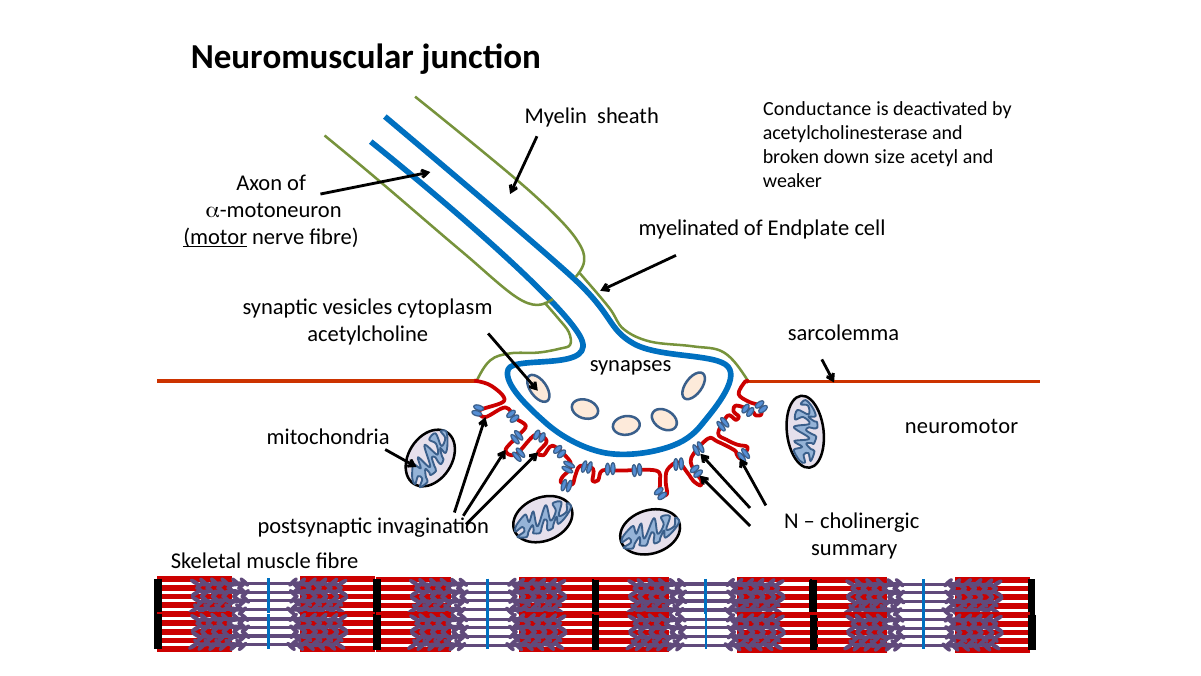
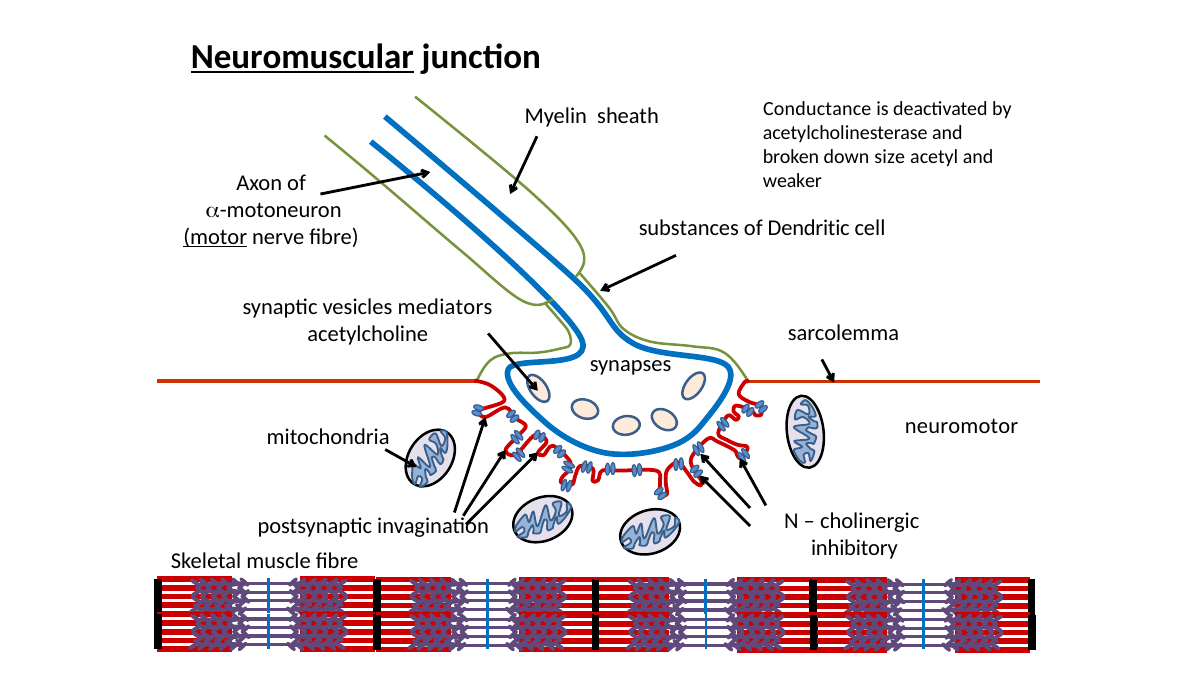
Neuromuscular underline: none -> present (302, 57)
myelinated: myelinated -> substances (689, 228)
Endplate: Endplate -> Dendritic (809, 228)
cytoplasm: cytoplasm -> mediators (445, 306)
summary: summary -> inhibitory (854, 548)
